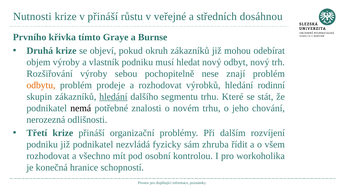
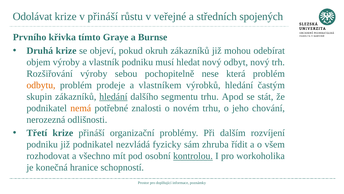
Nutnosti: Nutnosti -> Odolávat (32, 16)
dosáhnou: dosáhnou -> spojených (261, 16)
znají: znají -> která (236, 73)
a rozhodovat: rozhodovat -> vlastníkem (160, 85)
rodinní: rodinní -> častým (271, 85)
Které: Které -> Apod (233, 96)
nemá colour: black -> orange (81, 108)
kontrolou underline: none -> present (193, 156)
